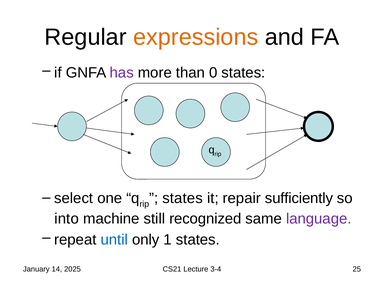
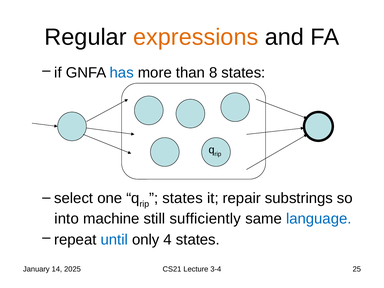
has colour: purple -> blue (122, 73)
0: 0 -> 8 (213, 73)
sufficiently: sufficiently -> substrings (299, 198)
recognized: recognized -> sufficiently (205, 219)
language colour: purple -> blue (319, 219)
1: 1 -> 4 (168, 240)
